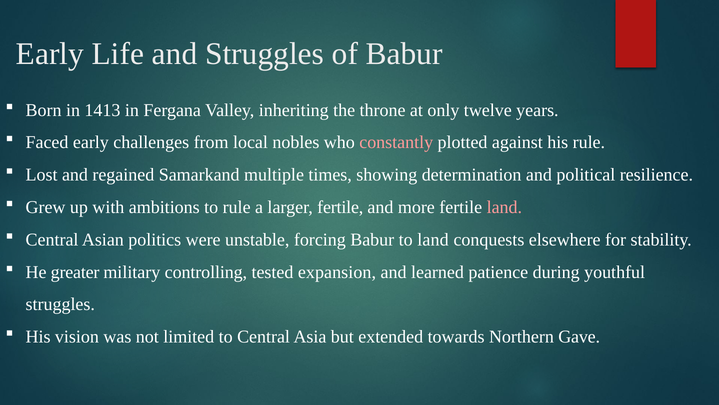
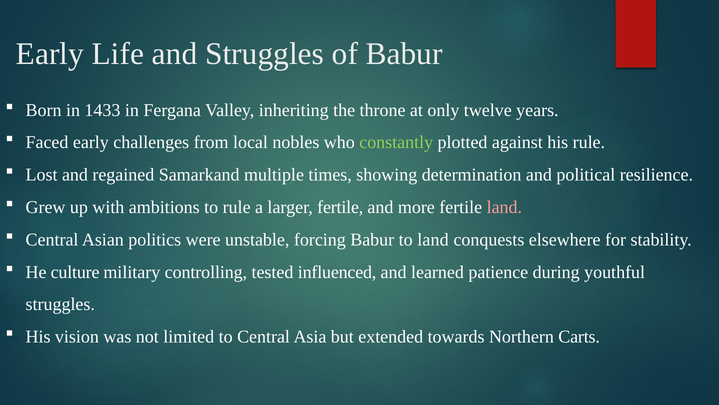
1413: 1413 -> 1433 (102, 110)
constantly colour: pink -> light green (396, 142)
greater: greater -> culture (75, 272)
expansion: expansion -> influenced (337, 272)
Gave: Gave -> Carts (579, 336)
